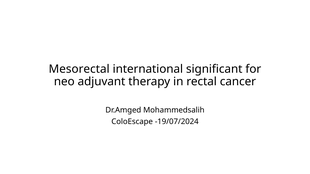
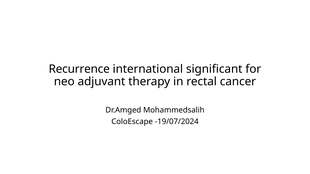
Mesorectal: Mesorectal -> Recurrence (79, 69)
